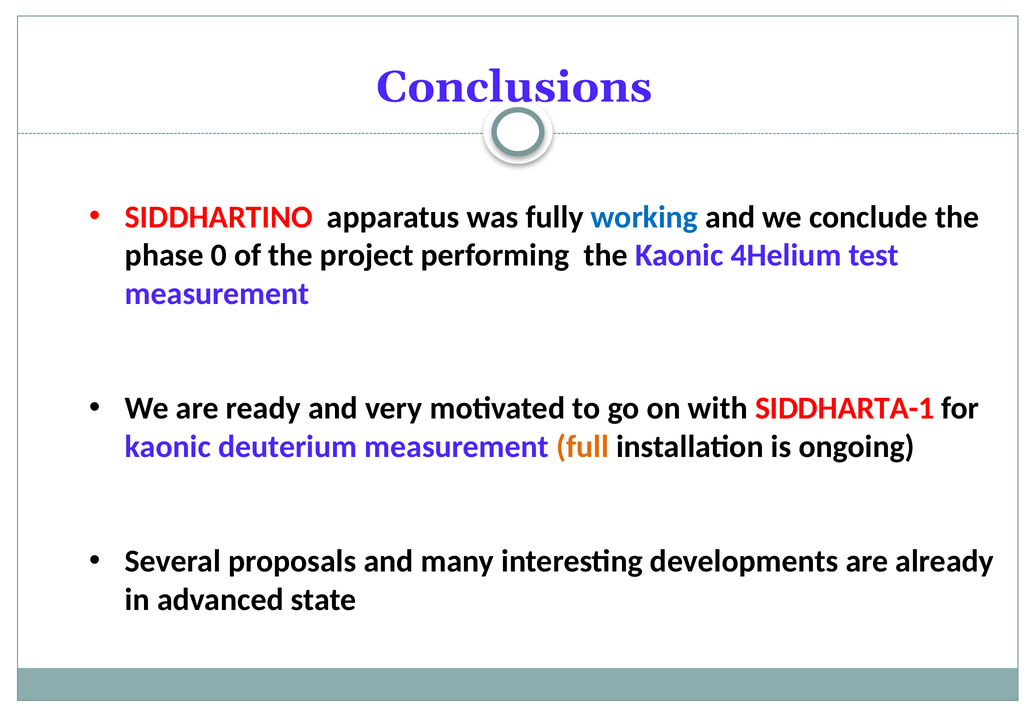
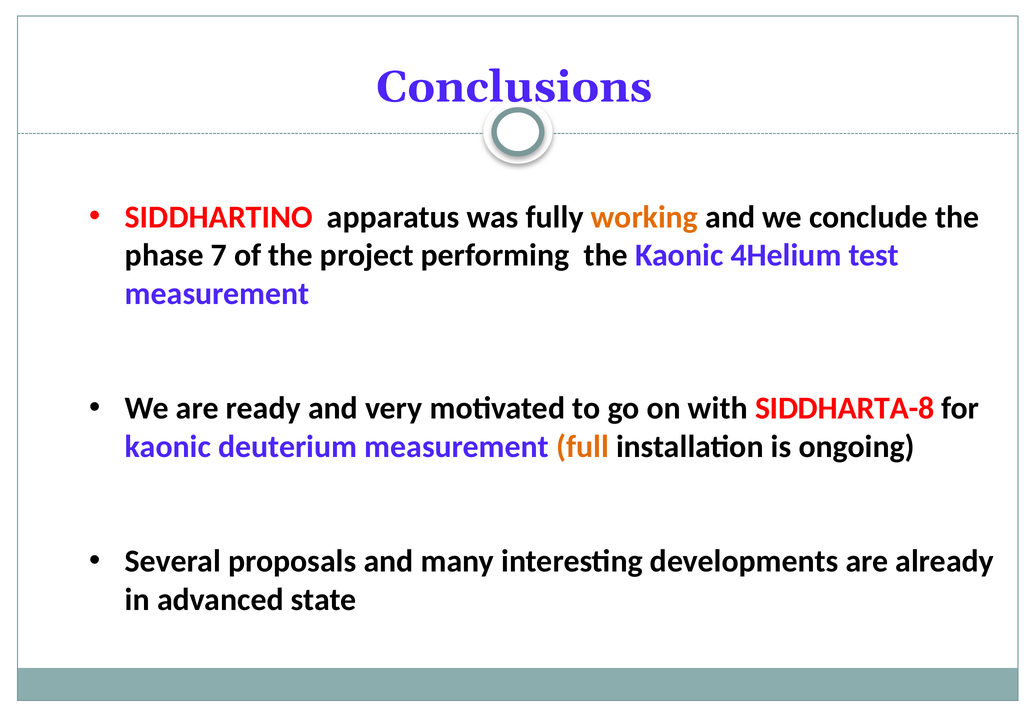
working colour: blue -> orange (644, 217)
0: 0 -> 7 (219, 256)
SIDDHARTA-1: SIDDHARTA-1 -> SIDDHARTA-8 (845, 409)
